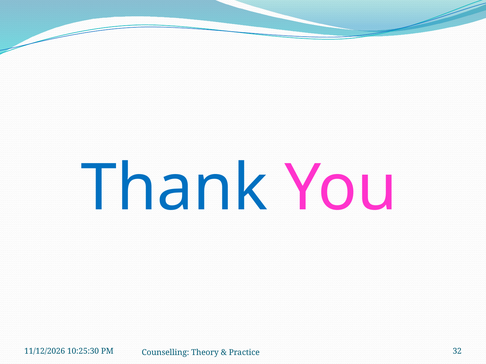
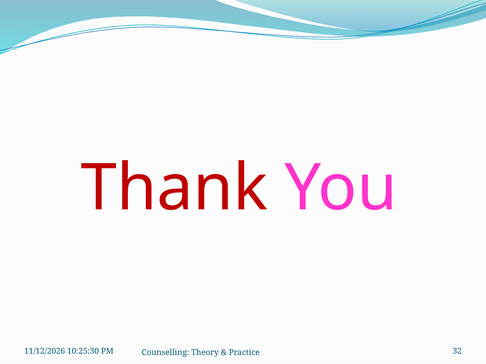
Thank colour: blue -> red (174, 188)
